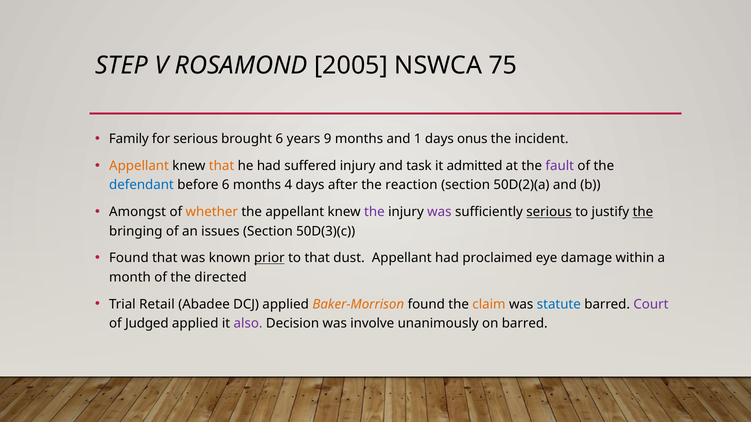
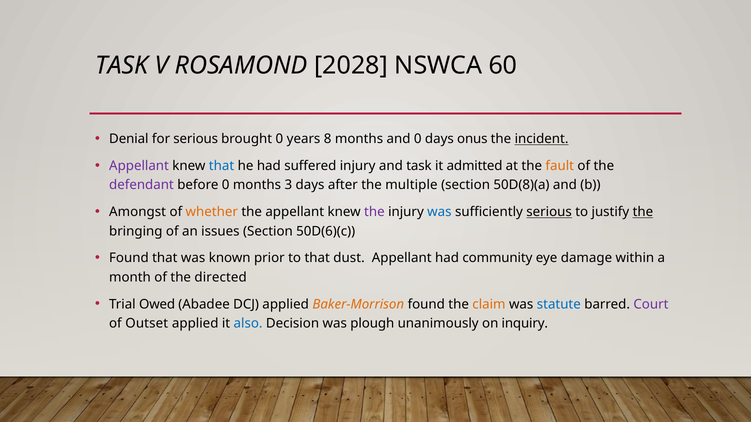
STEP: STEP -> TASK (122, 66)
2005: 2005 -> 2028 (351, 66)
75: 75 -> 60 (503, 66)
Family: Family -> Denial (129, 139)
brought 6: 6 -> 0 (279, 139)
9: 9 -> 8 (328, 139)
and 1: 1 -> 0 (418, 139)
incident underline: none -> present (542, 139)
Appellant colour: orange -> purple (139, 166)
that colour: orange -> blue (222, 166)
fault colour: purple -> orange (560, 166)
defendant colour: blue -> purple (141, 185)
before 6: 6 -> 0 (226, 185)
4: 4 -> 3 (288, 185)
reaction: reaction -> multiple (411, 185)
50D(2)(a: 50D(2)(a -> 50D(8)(a (521, 185)
was colour: purple -> blue (439, 212)
50D(3)(c: 50D(3)(c -> 50D(6)(c (326, 231)
prior underline: present -> none (269, 258)
proclaimed: proclaimed -> community (497, 258)
Retail: Retail -> Owed (157, 305)
Judged: Judged -> Outset (147, 324)
also colour: purple -> blue (248, 324)
involve: involve -> plough (372, 324)
on barred: barred -> inquiry (525, 324)
